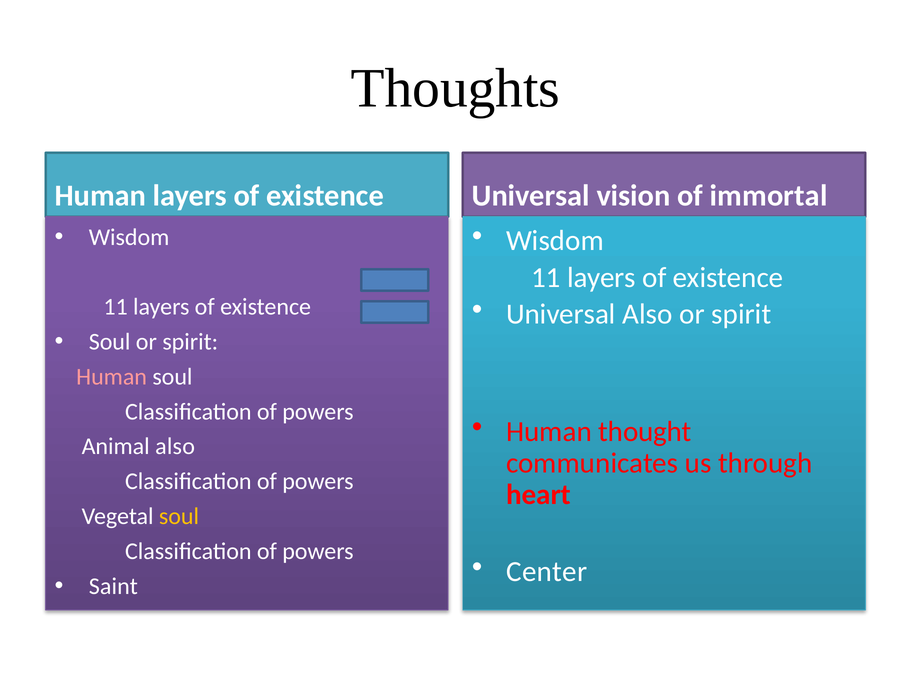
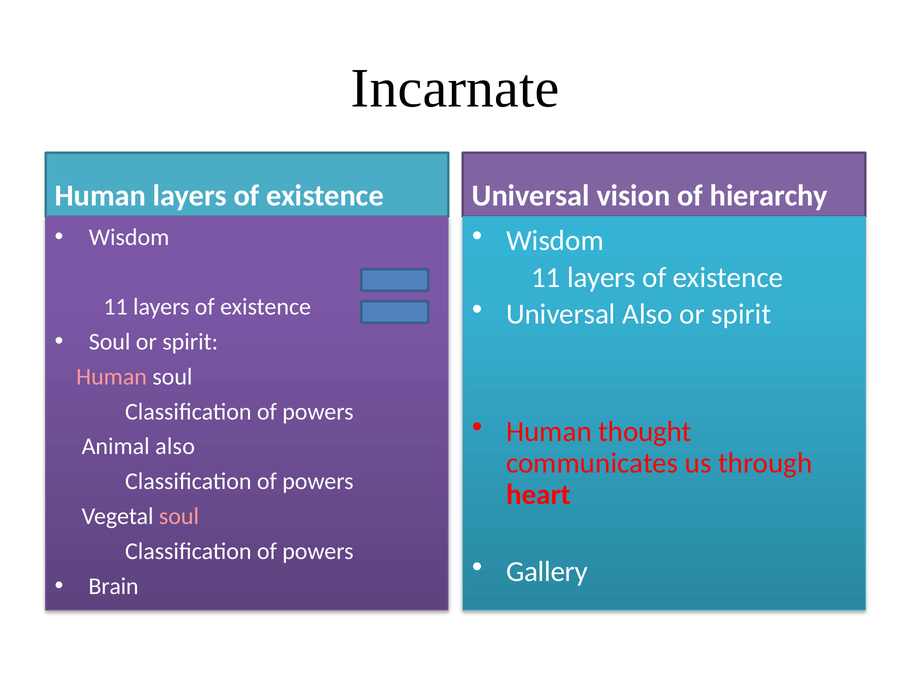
Thoughts: Thoughts -> Incarnate (455, 88)
immortal: immortal -> hierarchy (769, 196)
soul colour: yellow -> pink (179, 517)
Center: Center -> Gallery (547, 572)
Saint: Saint -> Brain (114, 586)
